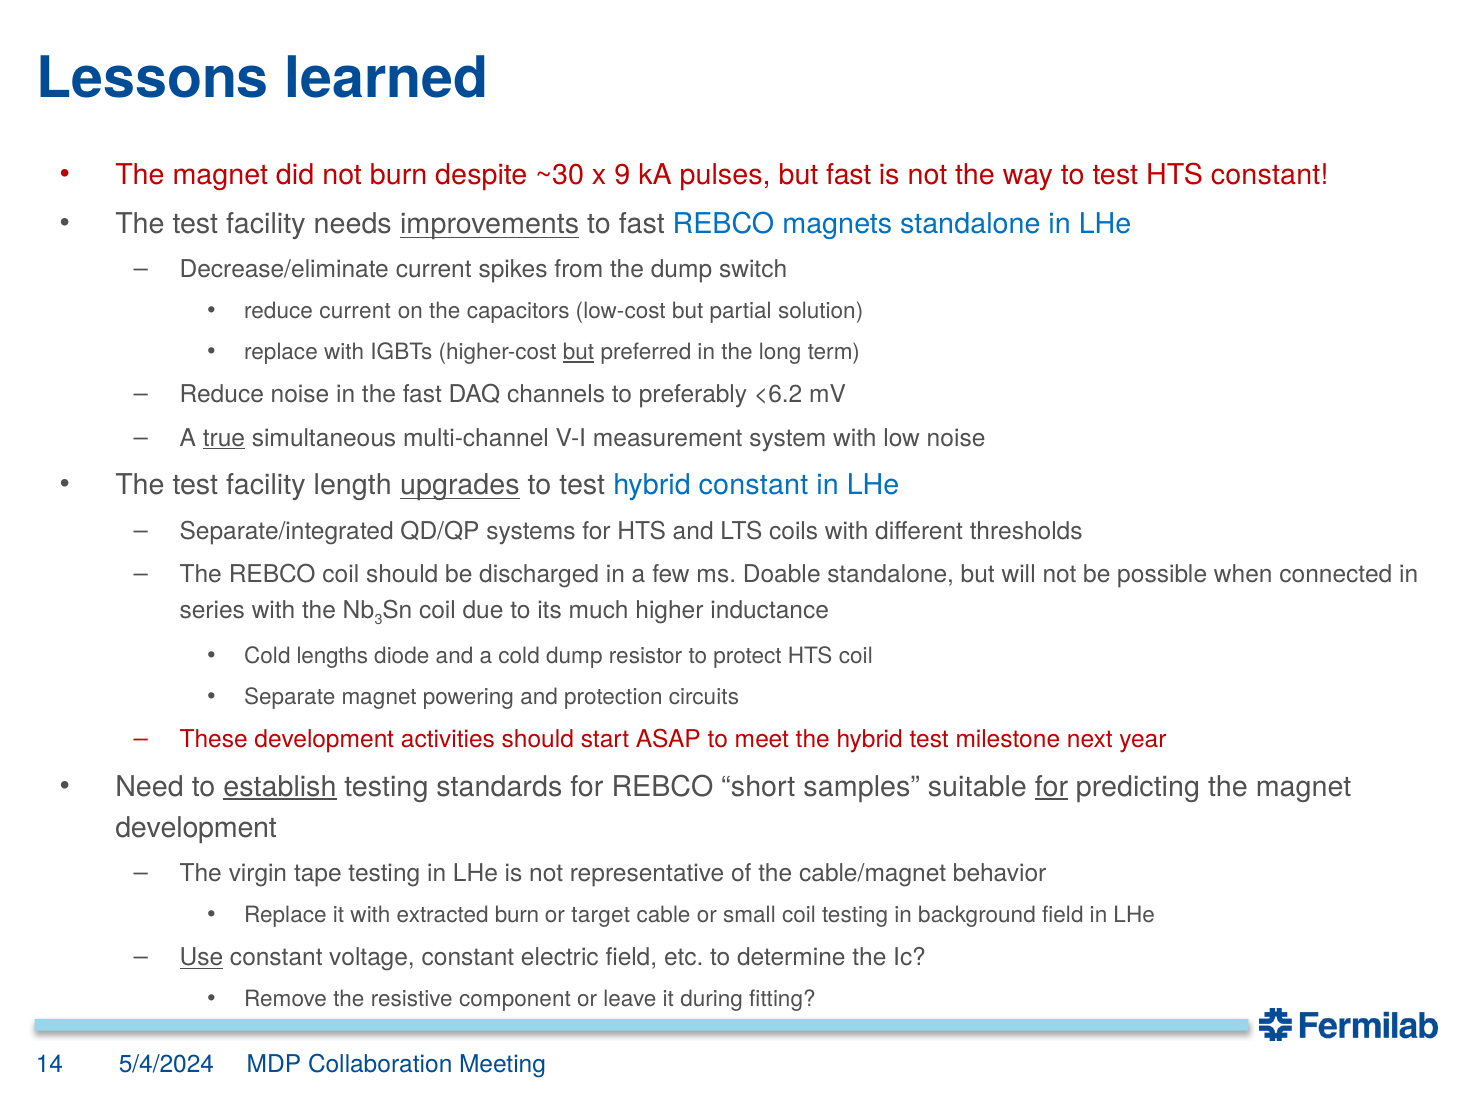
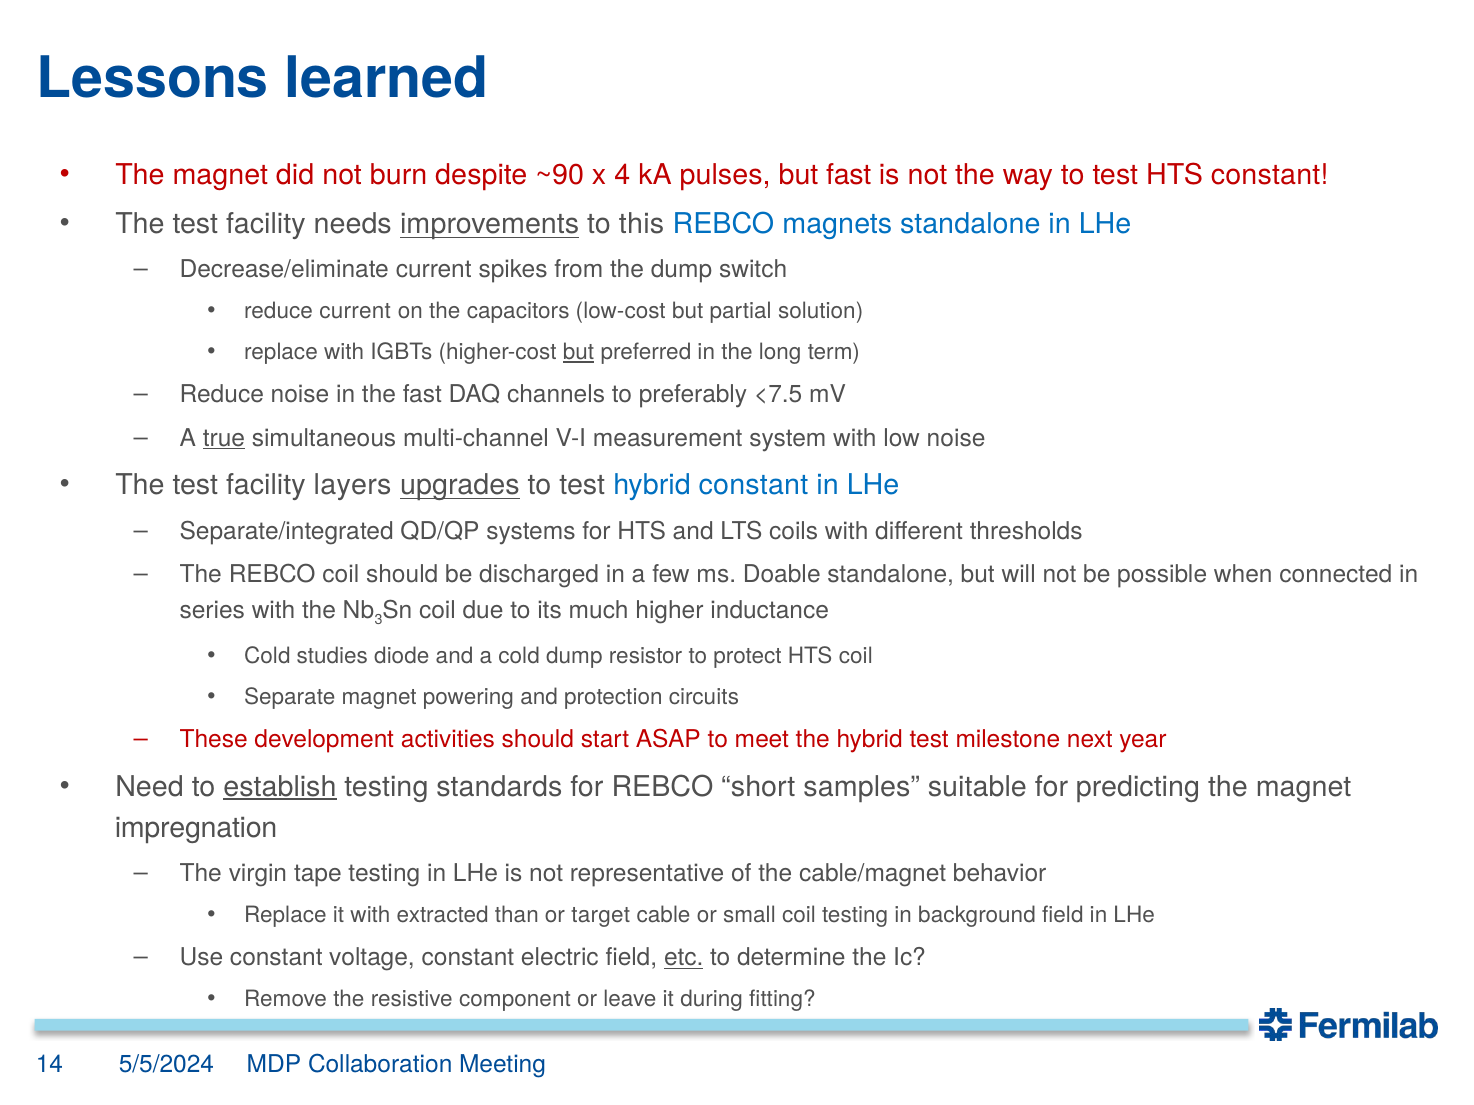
~30: ~30 -> ~90 (560, 175)
9: 9 -> 4 (622, 175)
to fast: fast -> this (642, 224)
<6.2: <6.2 -> <7.5 (778, 395)
length: length -> layers (353, 486)
lengths: lengths -> studies (332, 657)
for underline: present -> none (1051, 787)
development: development -> impregnation (196, 828)
extracted burn: burn -> than (517, 916)
Use underline: present -> none (202, 958)
etc underline: none -> present (684, 958)
5/4/2024: 5/4/2024 -> 5/5/2024 (166, 1065)
